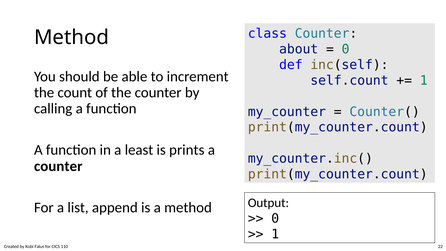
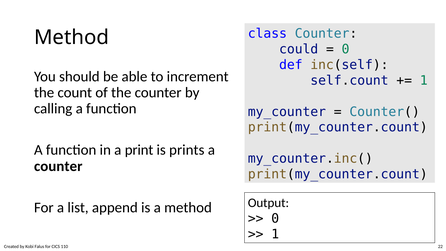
about: about -> could (299, 49)
least: least -> print (139, 150)
